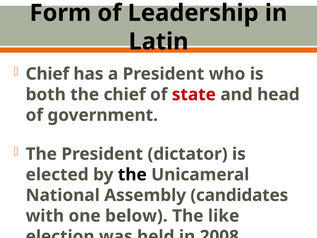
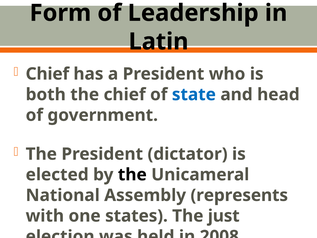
state colour: red -> blue (194, 94)
candidates: candidates -> represents (239, 195)
below: below -> states (136, 216)
like: like -> just (224, 216)
